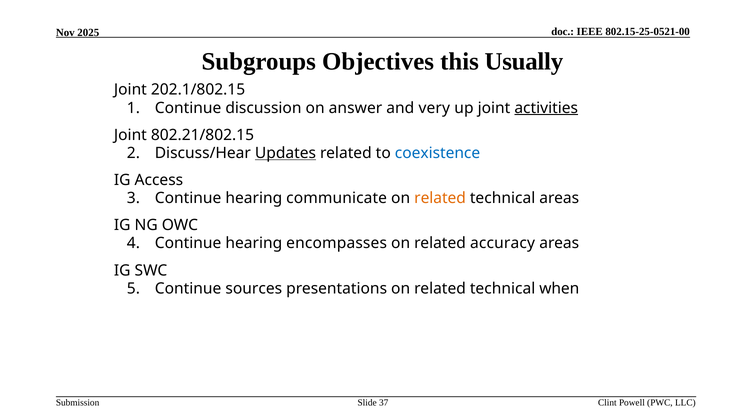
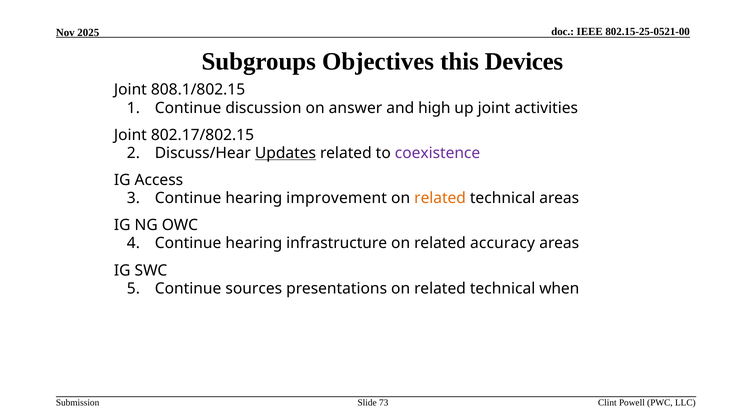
Usually: Usually -> Devices (524, 61)
202.1/802.15: 202.1/802.15 -> 808.1/802.15 (198, 90)
very: very -> high (434, 108)
activities underline: present -> none (546, 108)
802.21/802.15: 802.21/802.15 -> 802.17/802.15 (202, 135)
coexistence colour: blue -> purple (438, 153)
communicate: communicate -> improvement (337, 198)
encompasses: encompasses -> infrastructure (337, 243)
37: 37 -> 73 (384, 402)
